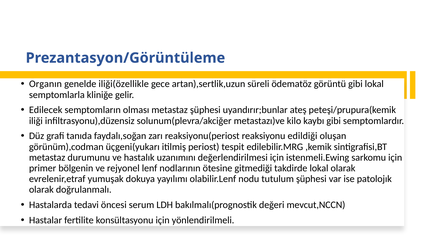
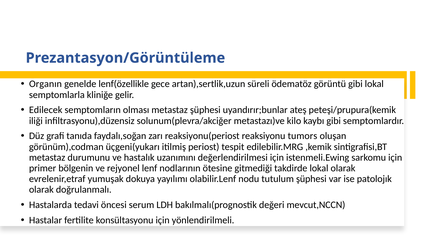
iliği(özellikle: iliği(özellikle -> lenf(özellikle (124, 84)
edildiği: edildiği -> tumors (302, 136)
